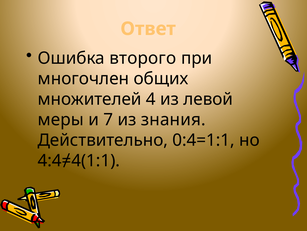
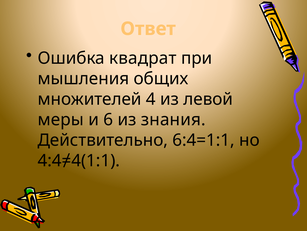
второго: второго -> квадрат (143, 58)
многочлен: многочлен -> мышления (83, 78)
7: 7 -> 6 (108, 119)
0:4=1:1: 0:4=1:1 -> 6:4=1:1 (204, 140)
